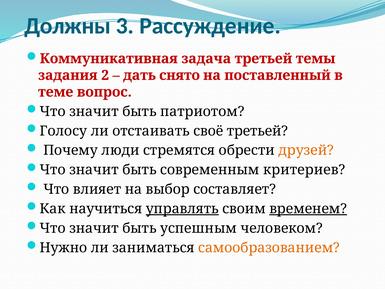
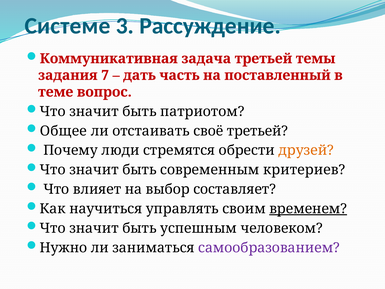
Должны: Должны -> Системе (67, 26)
2: 2 -> 7 (105, 75)
снято: снято -> часть (180, 75)
Голосу: Голосу -> Общее (63, 131)
управлять underline: present -> none (182, 209)
самообразованием colour: orange -> purple (269, 247)
